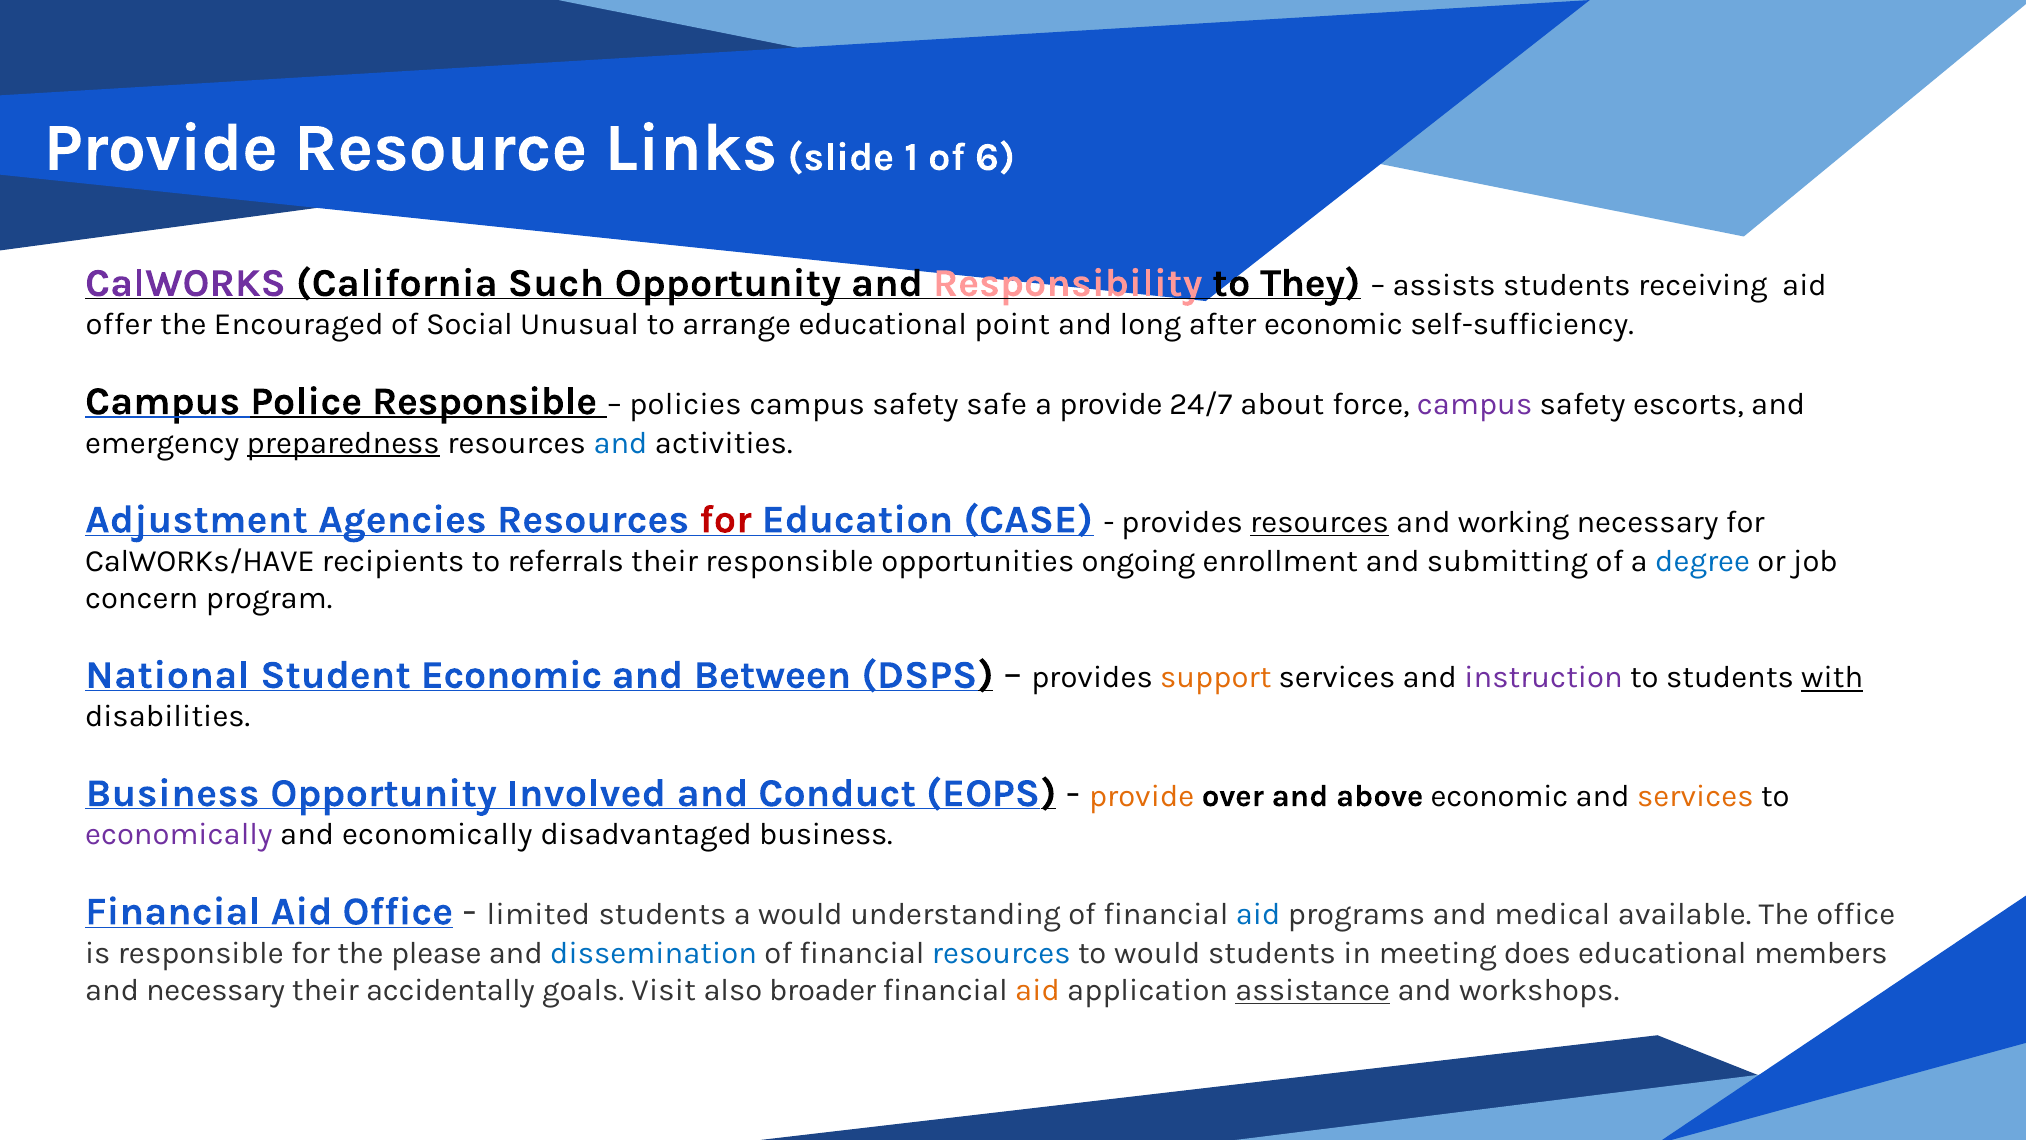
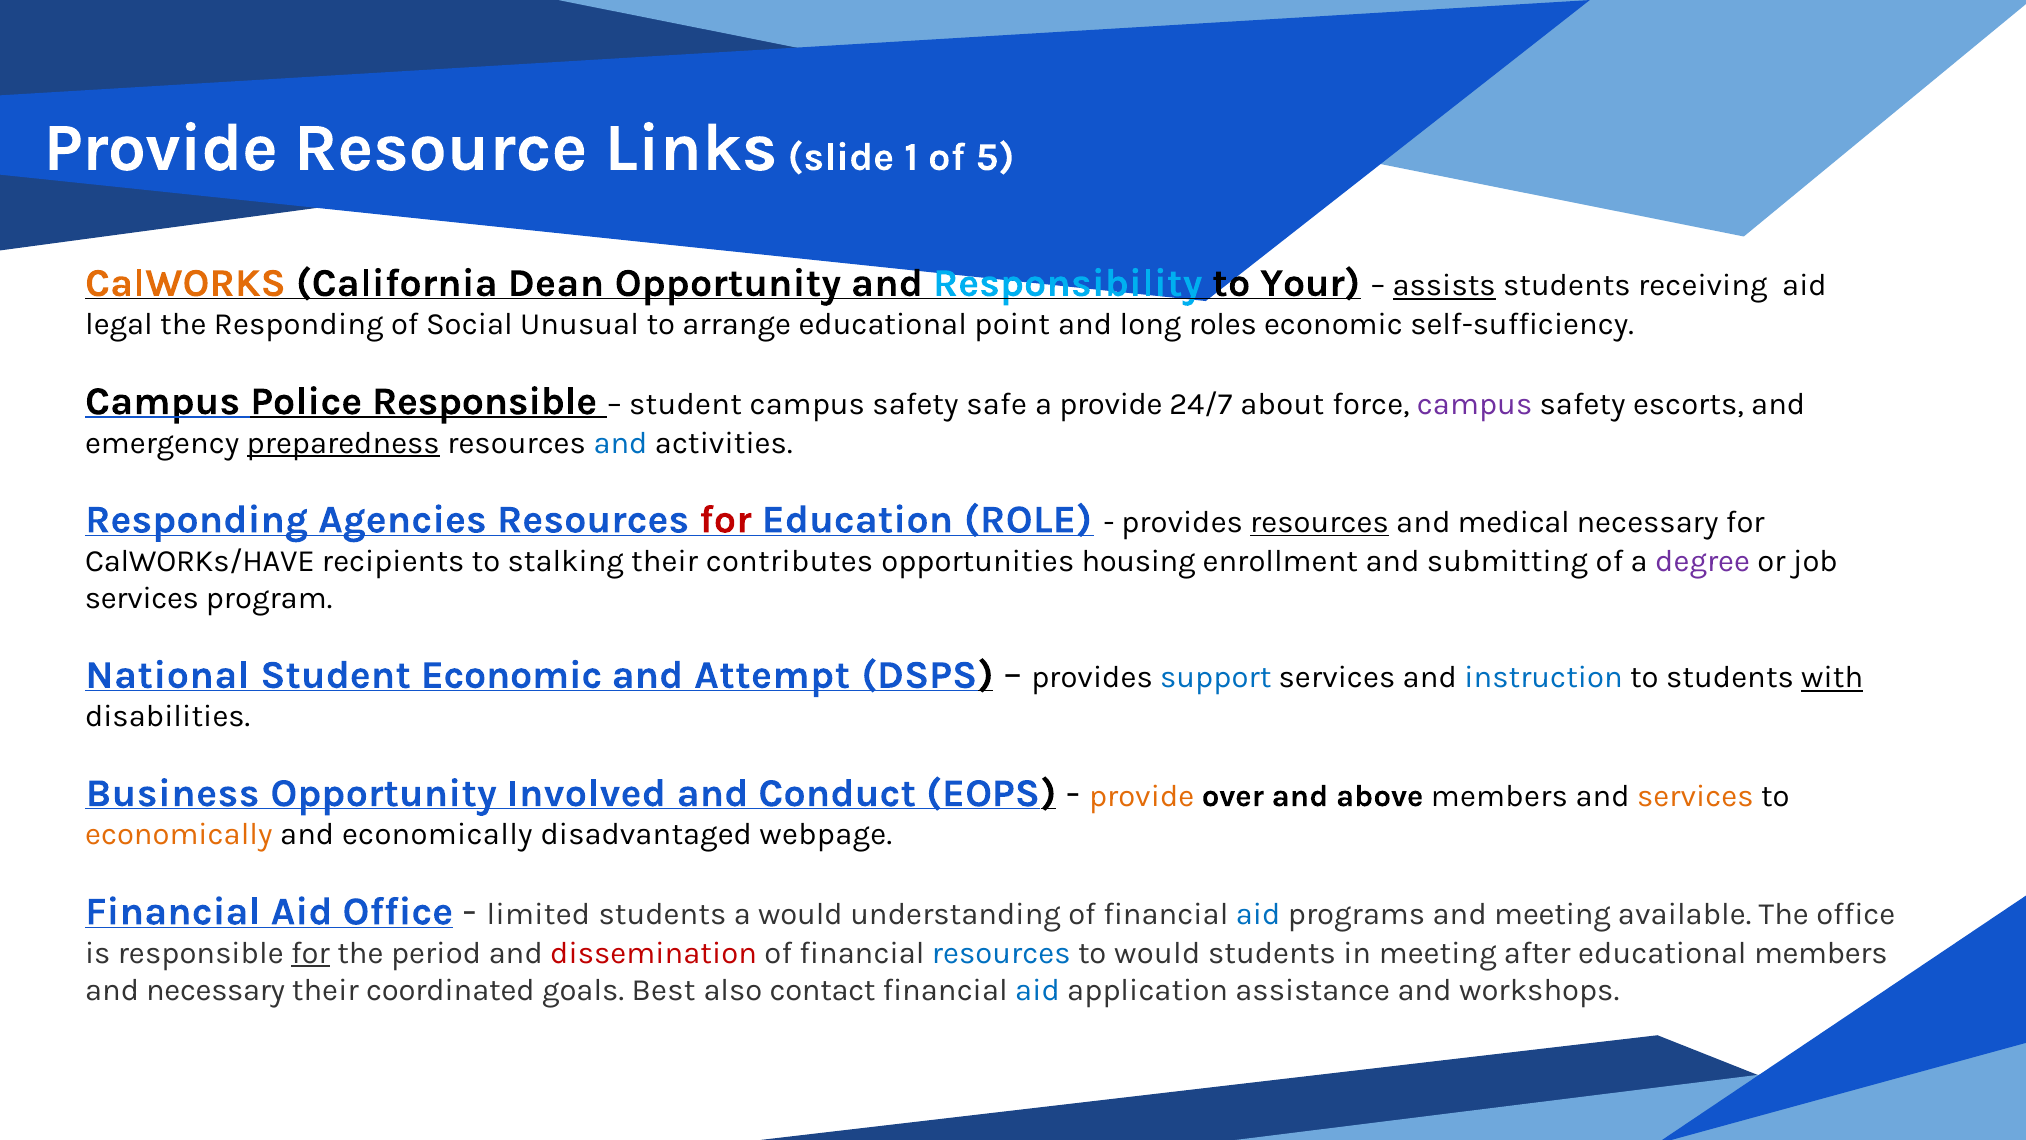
6: 6 -> 5 (995, 157)
CalWORKS colour: purple -> orange (185, 283)
Such: Such -> Dean (556, 283)
Responsibility colour: pink -> light blue (1068, 283)
They: They -> Your (1310, 283)
assists underline: none -> present (1444, 286)
offer: offer -> legal (119, 324)
the Encouraged: Encouraged -> Responding (299, 324)
after: after -> roles (1223, 324)
policies: policies -> student (685, 404)
Adjustment: Adjustment -> Responding (197, 519)
CASE: CASE -> ROLE (1028, 519)
working: working -> medical (1514, 522)
referrals: referrals -> stalking (566, 561)
their responsible: responsible -> contributes (789, 561)
ongoing: ongoing -> housing (1139, 561)
degree colour: blue -> purple (1703, 561)
concern: concern -> services (142, 598)
Between: Between -> Attempt (772, 675)
support colour: orange -> blue (1216, 677)
instruction colour: purple -> blue (1544, 677)
above economic: economic -> members (1499, 796)
economically colour: purple -> orange (179, 834)
disadvantaged business: business -> webpage (826, 834)
and medical: medical -> meeting (1553, 914)
for underline: none -> present (310, 953)
please: please -> period (436, 953)
dissemination colour: blue -> red (654, 953)
does: does -> after (1537, 953)
accidentally: accidentally -> coordinated (450, 990)
Visit: Visit -> Best (664, 990)
broader: broader -> contact (823, 990)
aid colour: orange -> blue (1038, 990)
assistance underline: present -> none (1313, 990)
